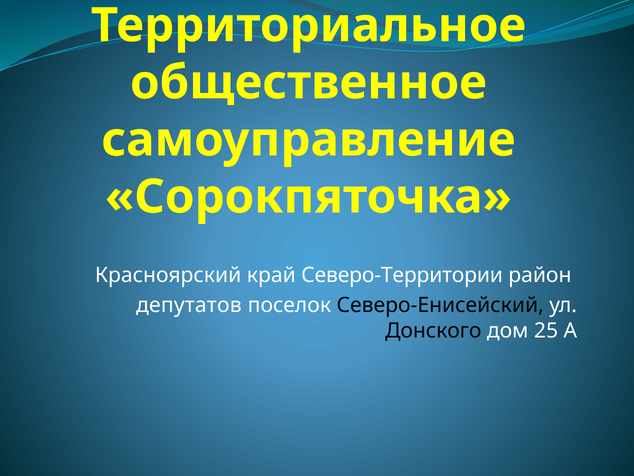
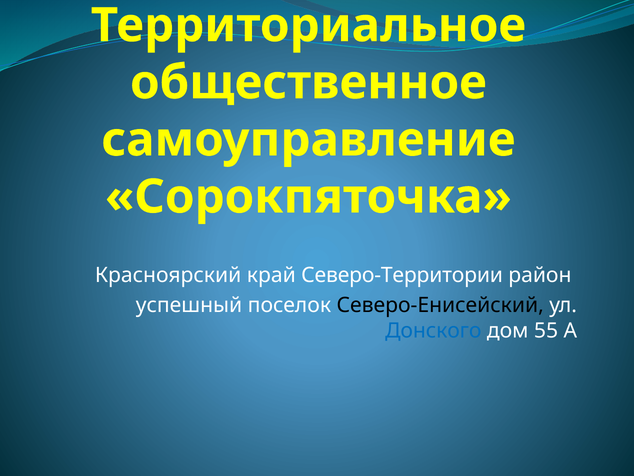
депутатов: депутатов -> успешный (189, 305)
Донского colour: black -> blue (433, 330)
25: 25 -> 55 (546, 330)
